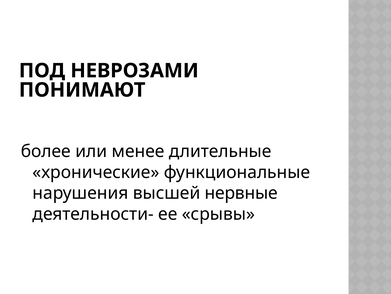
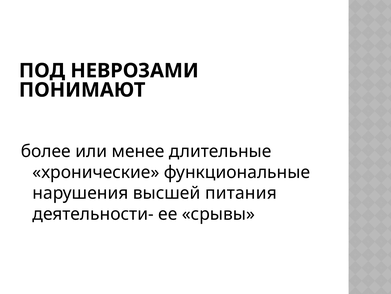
нервные: нервные -> питания (241, 193)
